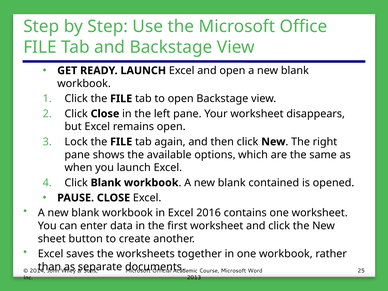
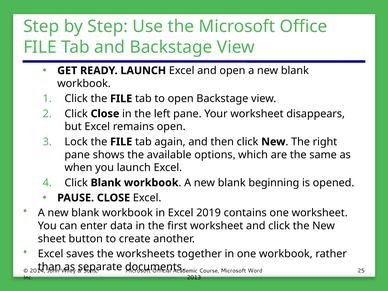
contained: contained -> beginning (274, 183)
2016: 2016 -> 2019 (209, 213)
